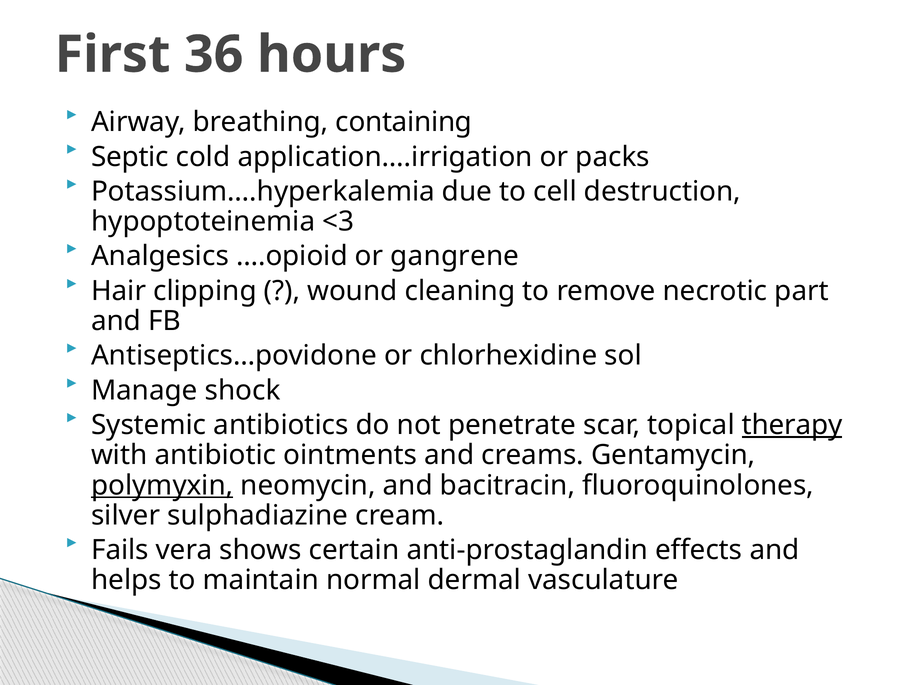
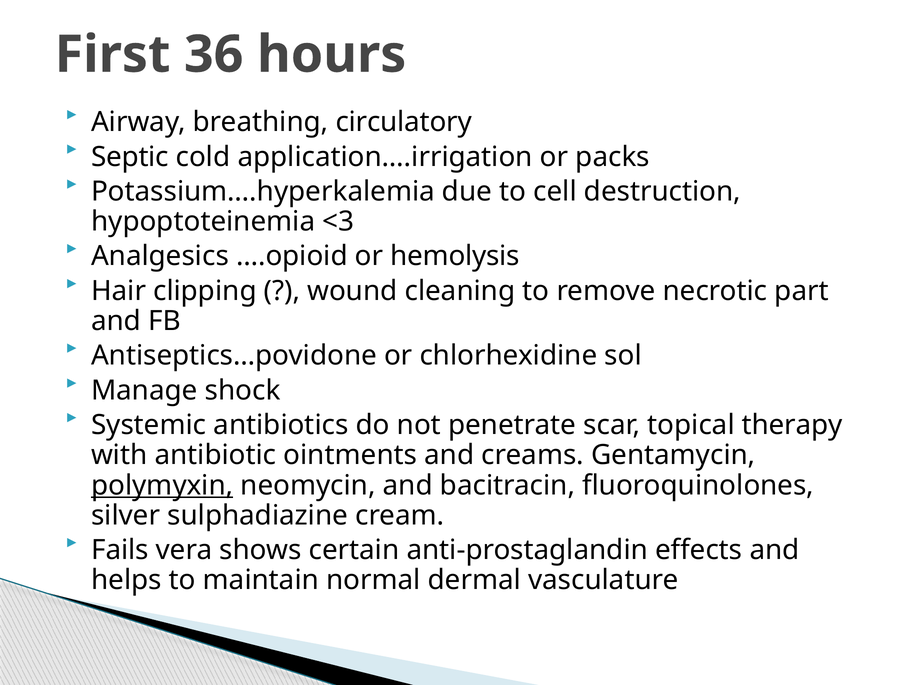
containing: containing -> circulatory (404, 122)
gangrene: gangrene -> hemolysis (455, 256)
therapy underline: present -> none (792, 425)
